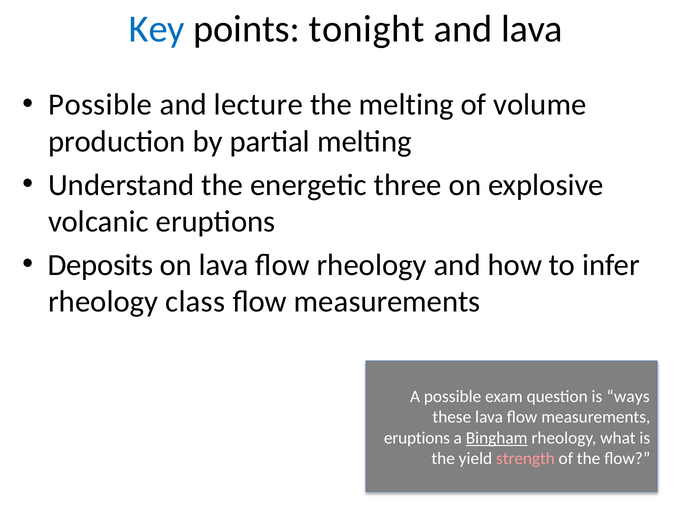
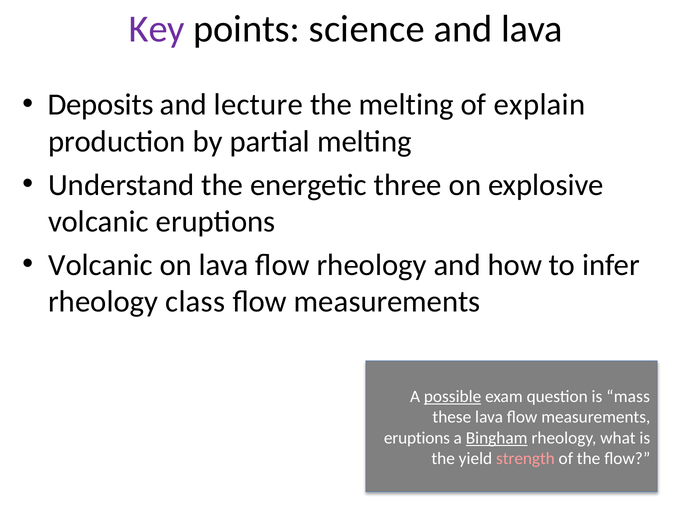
Key colour: blue -> purple (157, 29)
tonight: tonight -> science (367, 29)
Possible: Possible -> Deposits (101, 105)
volume: volume -> explain (540, 105)
Deposits: Deposits -> Volcanic (100, 265)
possible underline: none -> present (453, 396)
ways: ways -> mass (628, 396)
